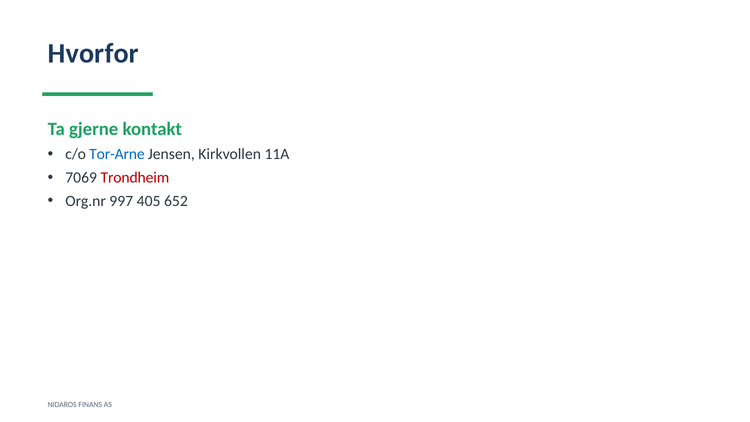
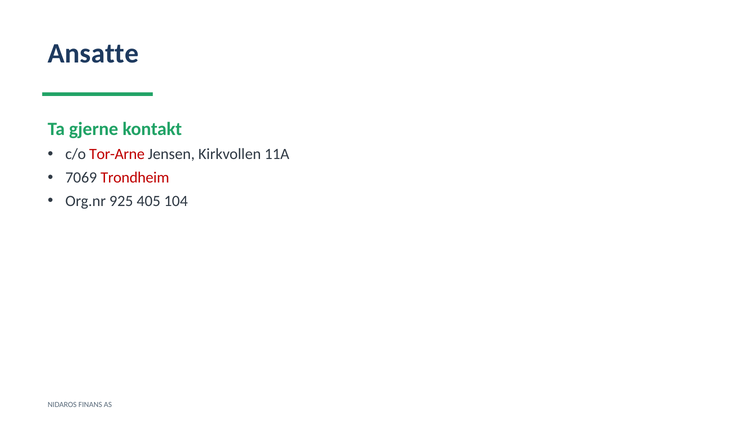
Hvorfor: Hvorfor -> Ansatte (93, 54)
Tor-Arne colour: blue -> red (117, 154)
997: 997 -> 925 (121, 201)
652: 652 -> 104 (176, 201)
